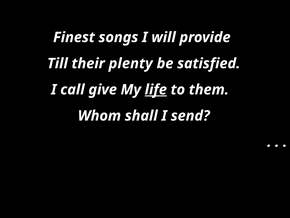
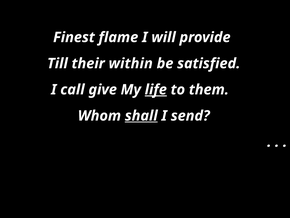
songs: songs -> flame (118, 37)
plenty: plenty -> within (131, 63)
shall underline: none -> present (141, 116)
